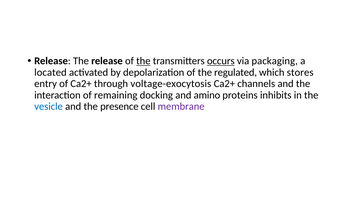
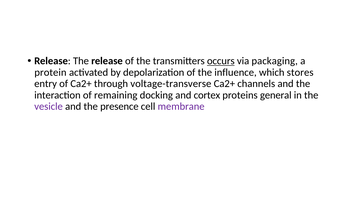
the underline: present -> none (143, 61)
located: located -> protein (50, 72)
regulated: regulated -> influence (236, 72)
voltage-exocytosis: voltage-exocytosis -> voltage-transverse (171, 84)
amino: amino -> cortex (207, 95)
inhibits: inhibits -> general (276, 95)
vesicle colour: blue -> purple (49, 107)
